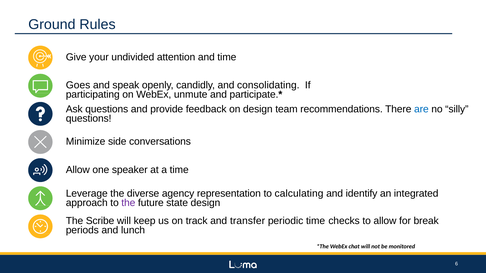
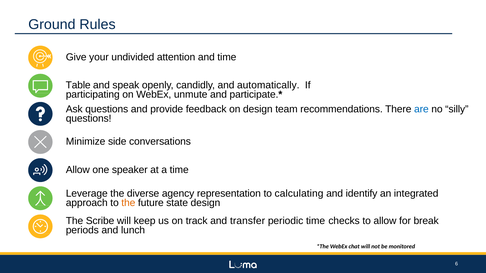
Goes: Goes -> Table (78, 85)
consolidating: consolidating -> automatically (268, 85)
the colour: purple -> orange (128, 203)
